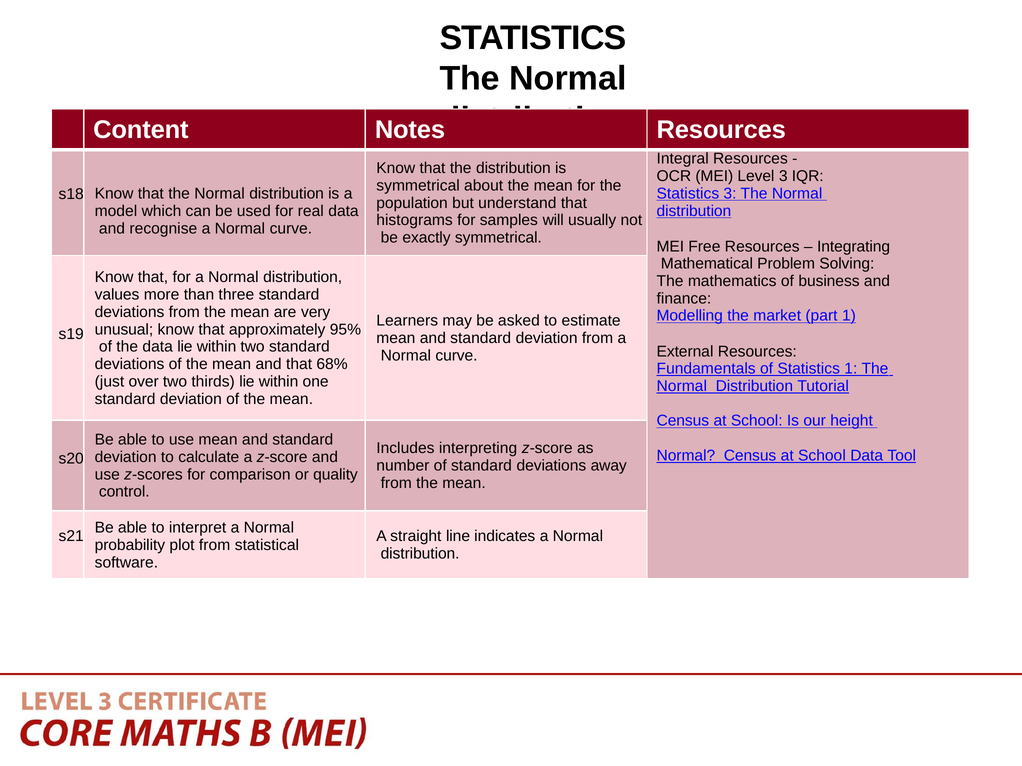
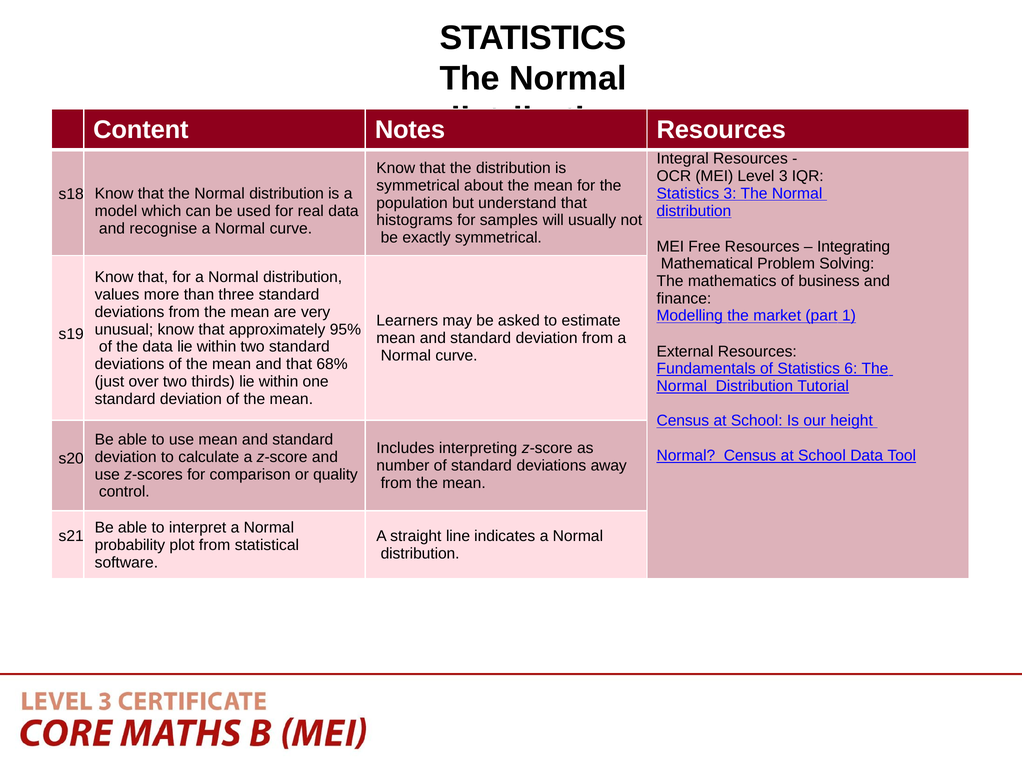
Statistics 1: 1 -> 6 (851, 369)
